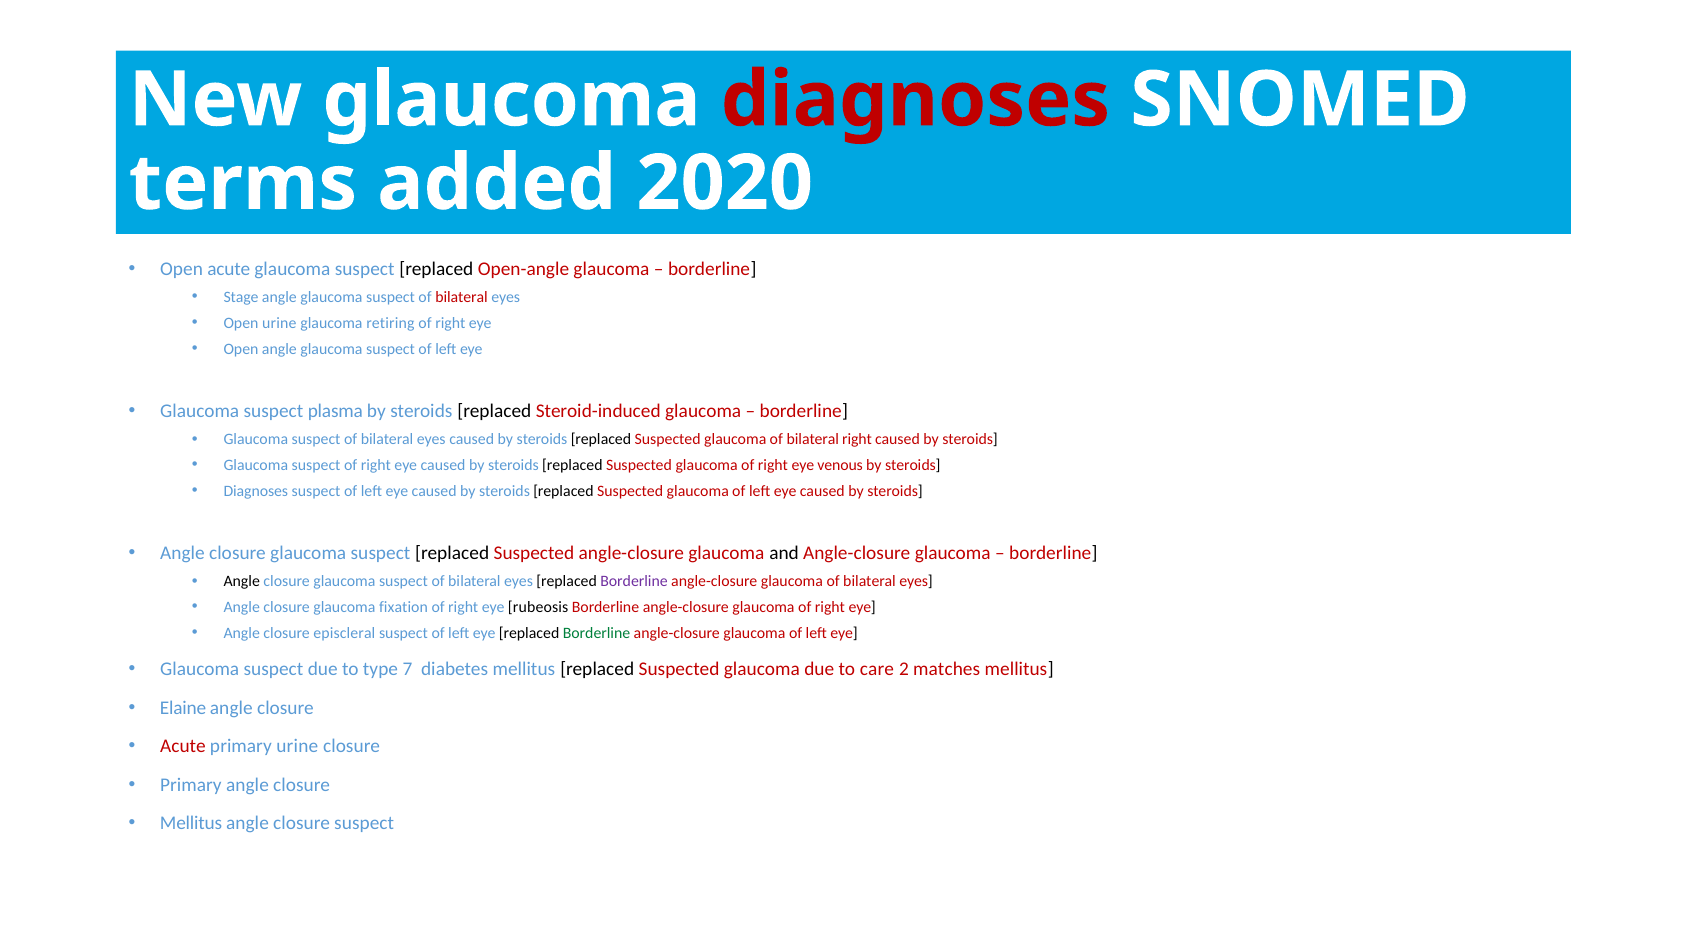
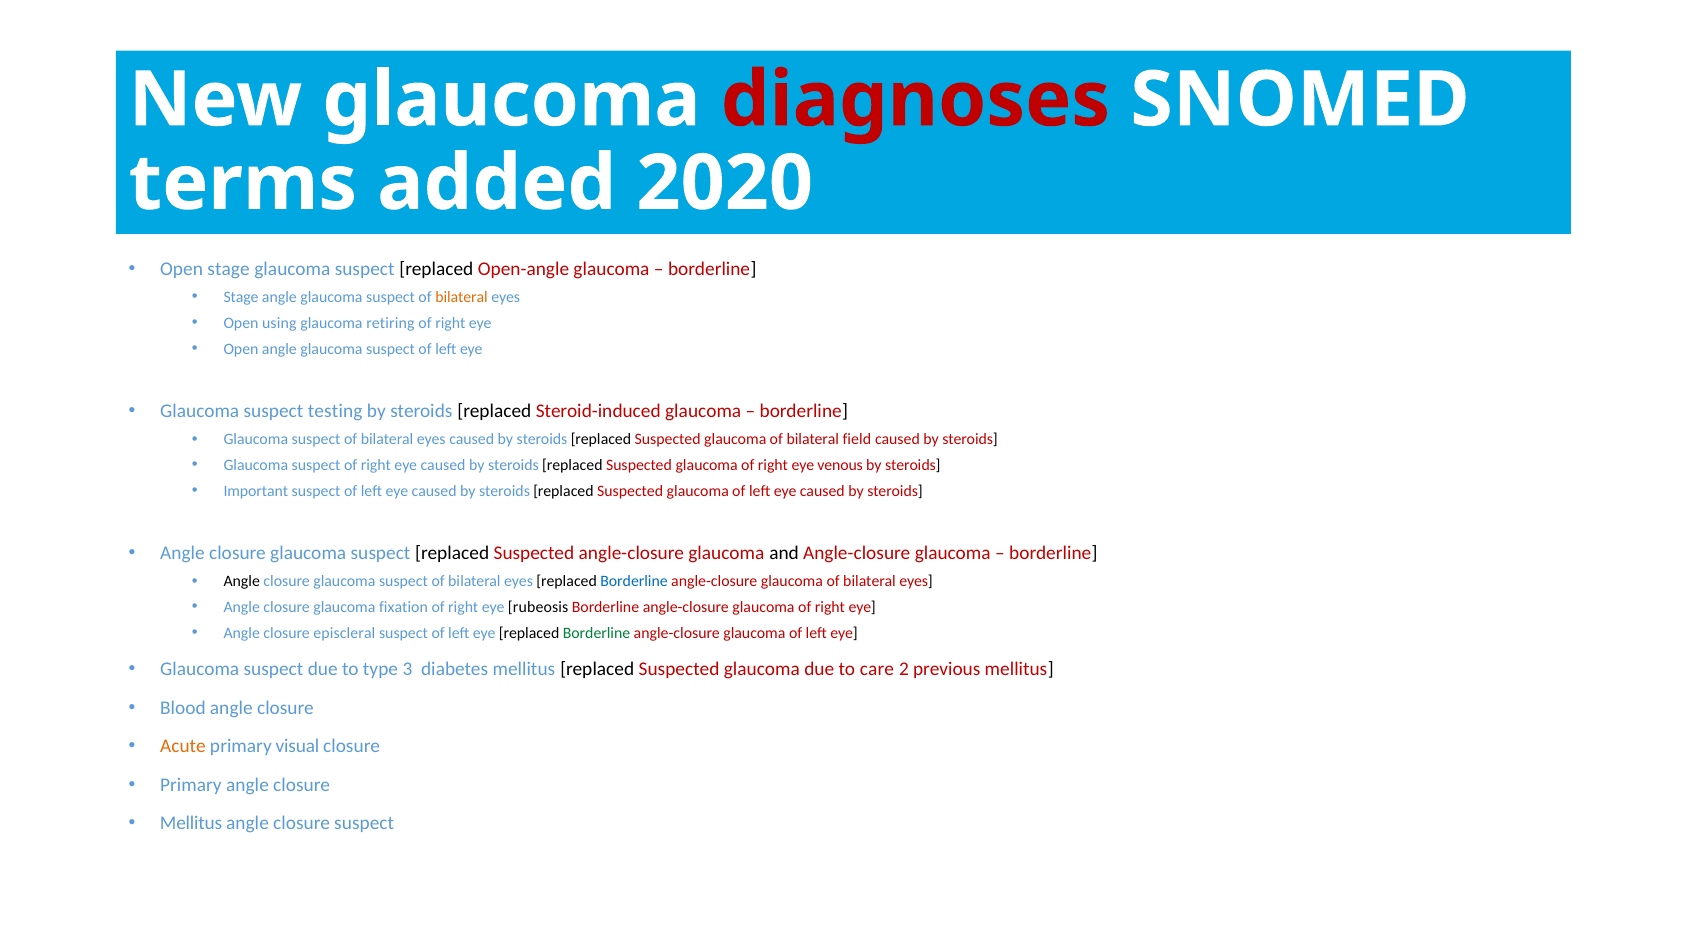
Open acute: acute -> stage (229, 269)
bilateral colour: red -> orange (462, 297)
Open urine: urine -> using (279, 323)
plasma: plasma -> testing (335, 411)
bilateral right: right -> field (857, 439)
Diagnoses: Diagnoses -> Important (256, 491)
Borderline colour: purple -> blue (634, 581)
7: 7 -> 3 (407, 669)
matches: matches -> previous (947, 669)
Elaine: Elaine -> Blood (183, 708)
Acute colour: red -> orange (183, 746)
primary urine: urine -> visual (297, 746)
